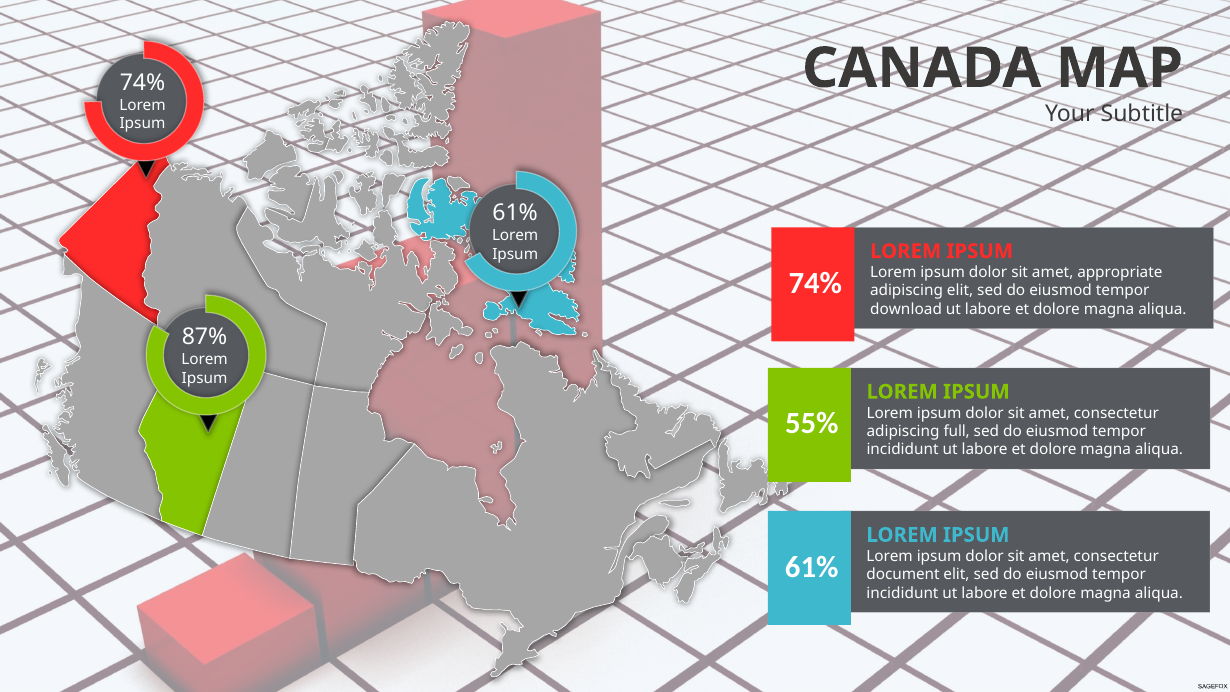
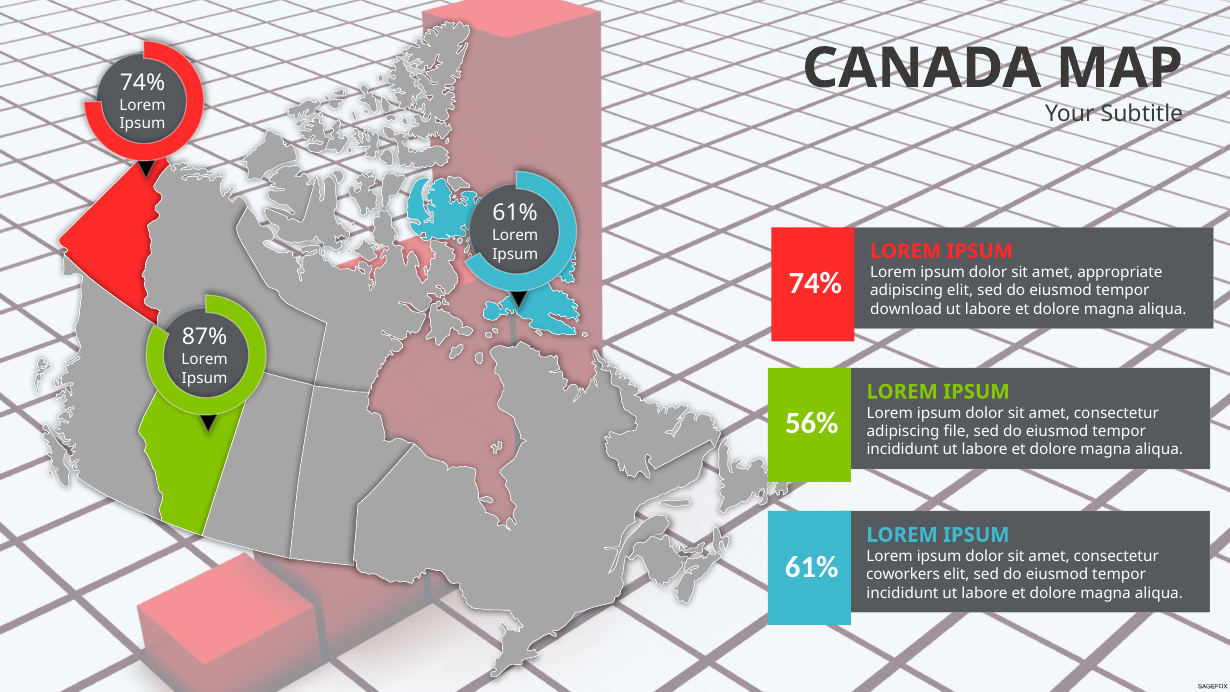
55%: 55% -> 56% (812, 424)
full: full -> file (957, 431)
document: document -> coworkers (903, 575)
